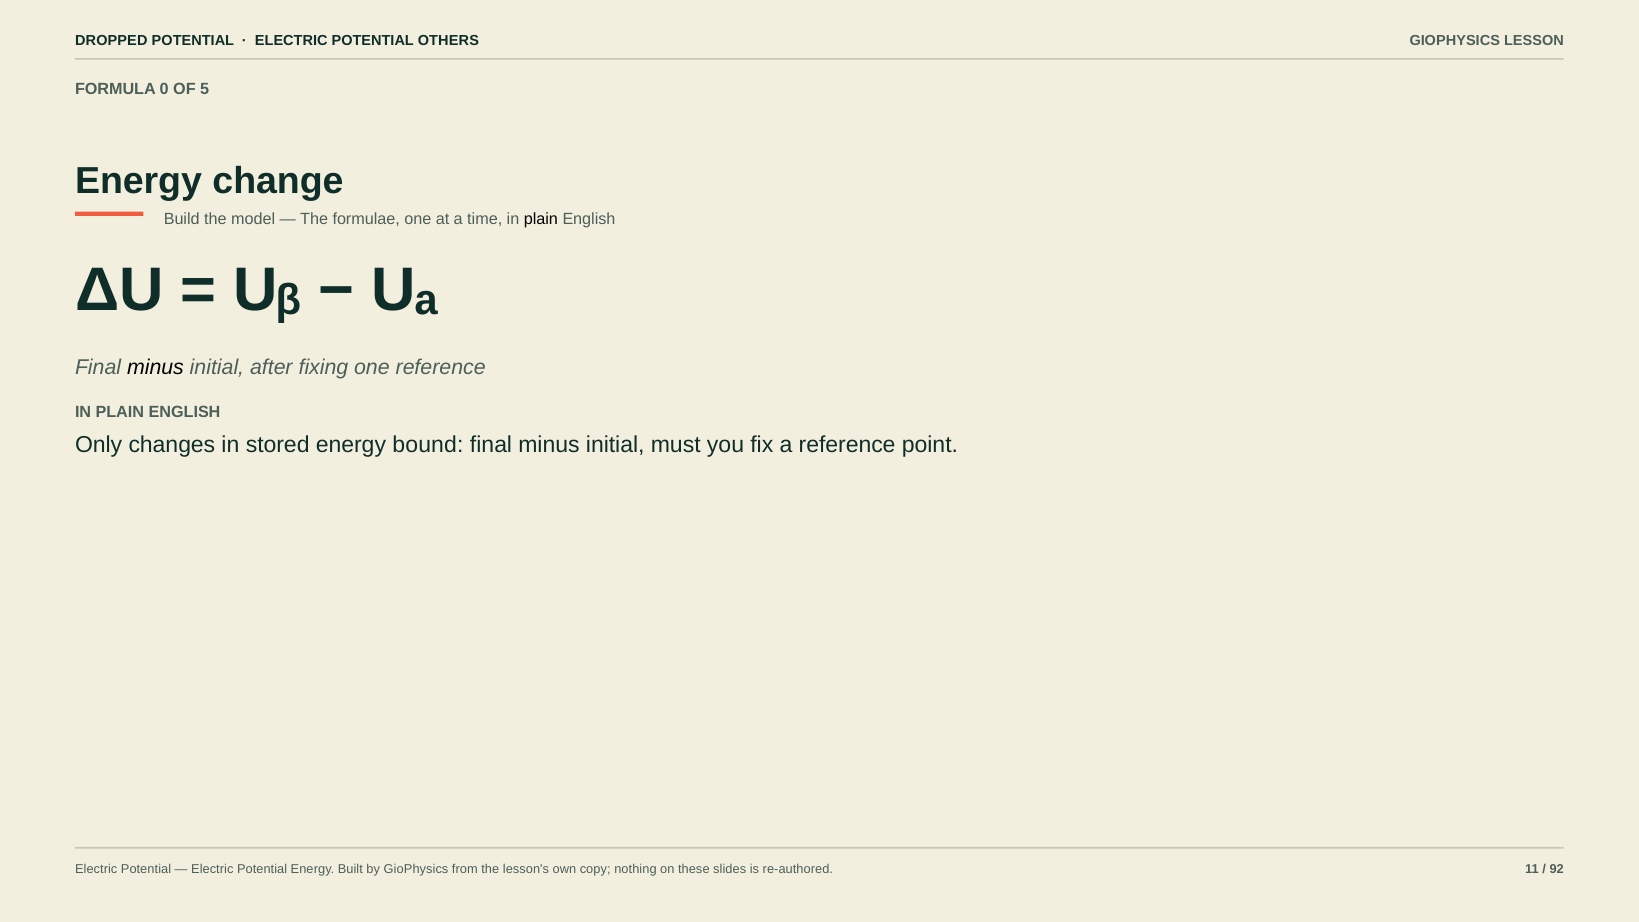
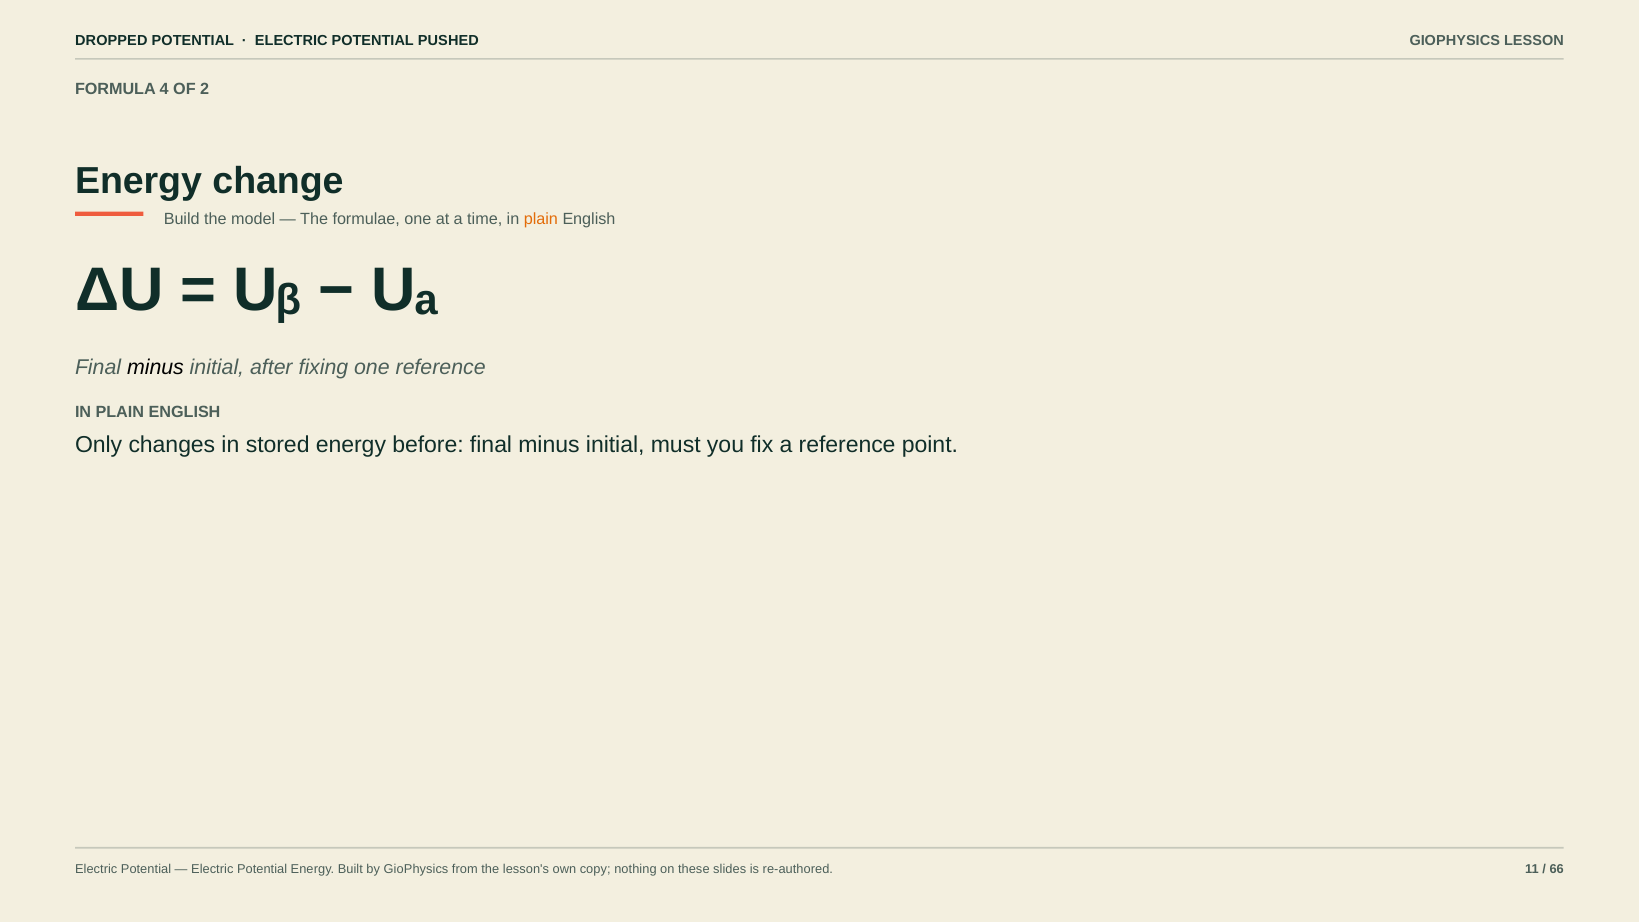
OTHERS: OTHERS -> PUSHED (448, 40)
0: 0 -> 4 (164, 89)
5: 5 -> 2 (205, 89)
plain colour: black -> orange (541, 219)
bound: bound -> before (428, 445)
92: 92 -> 66 (1557, 869)
